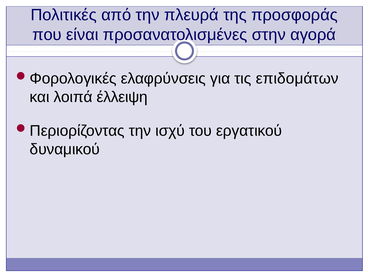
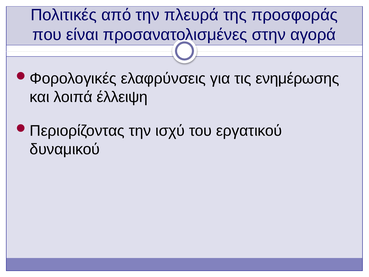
επιδομάτων: επιδομάτων -> ενημέρωσης (297, 79)
